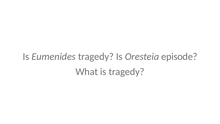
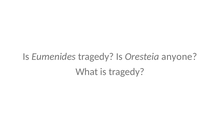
episode: episode -> anyone (179, 57)
